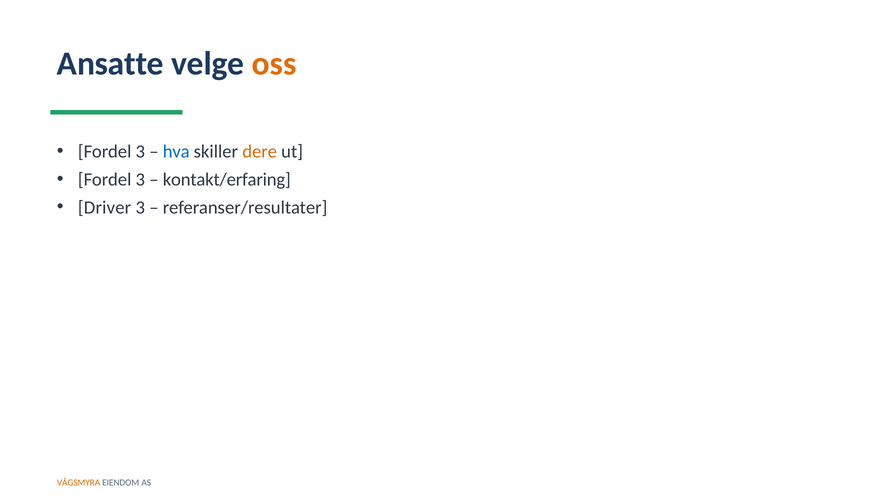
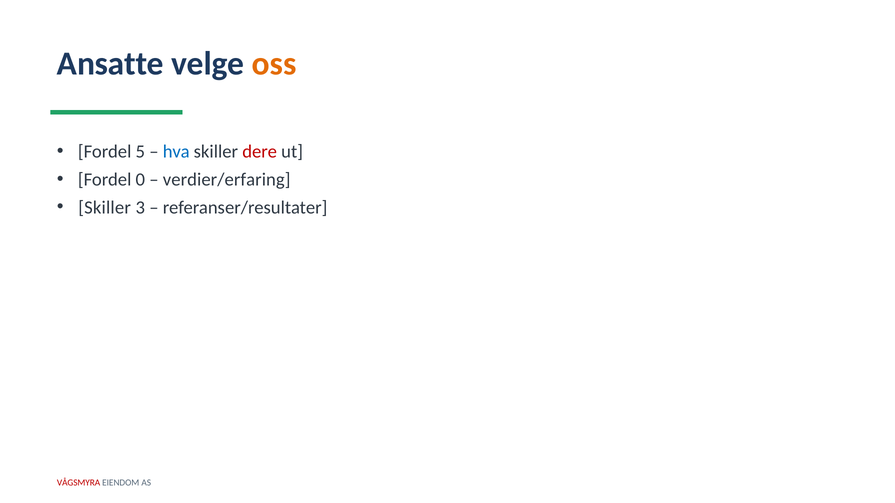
3: 3 -> 5 (140, 152)
dere colour: orange -> red (260, 152)
3: 3 -> 0 (140, 180)
kontakt/erfaring: kontakt/erfaring -> verdier/erfaring (227, 180)
Driver: Driver -> Skiller (105, 208)
VÅGSMYRA colour: orange -> red (79, 483)
